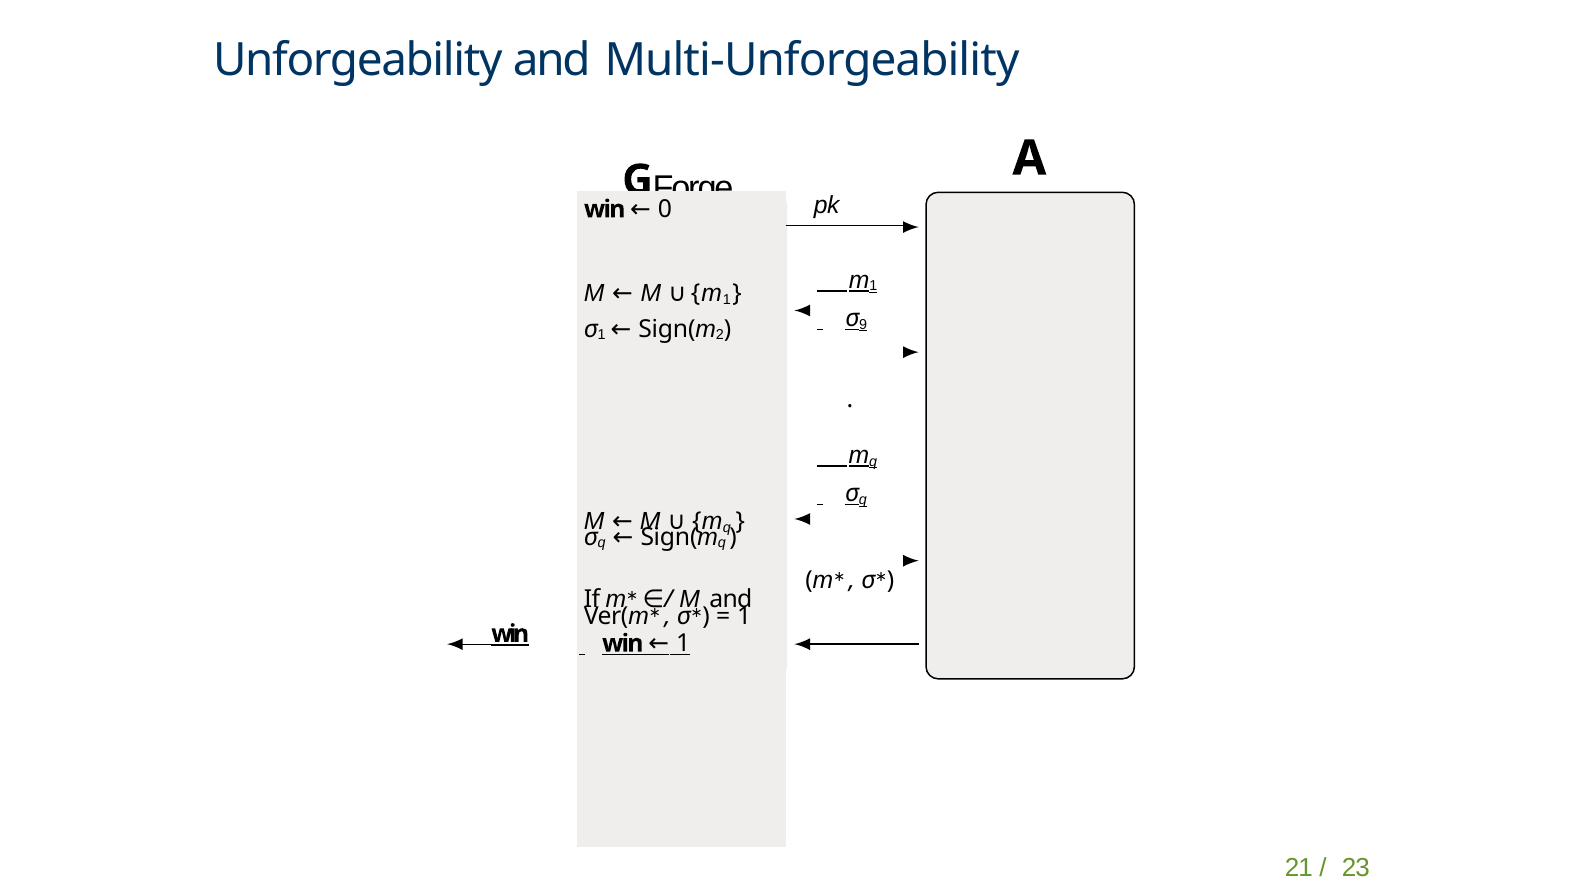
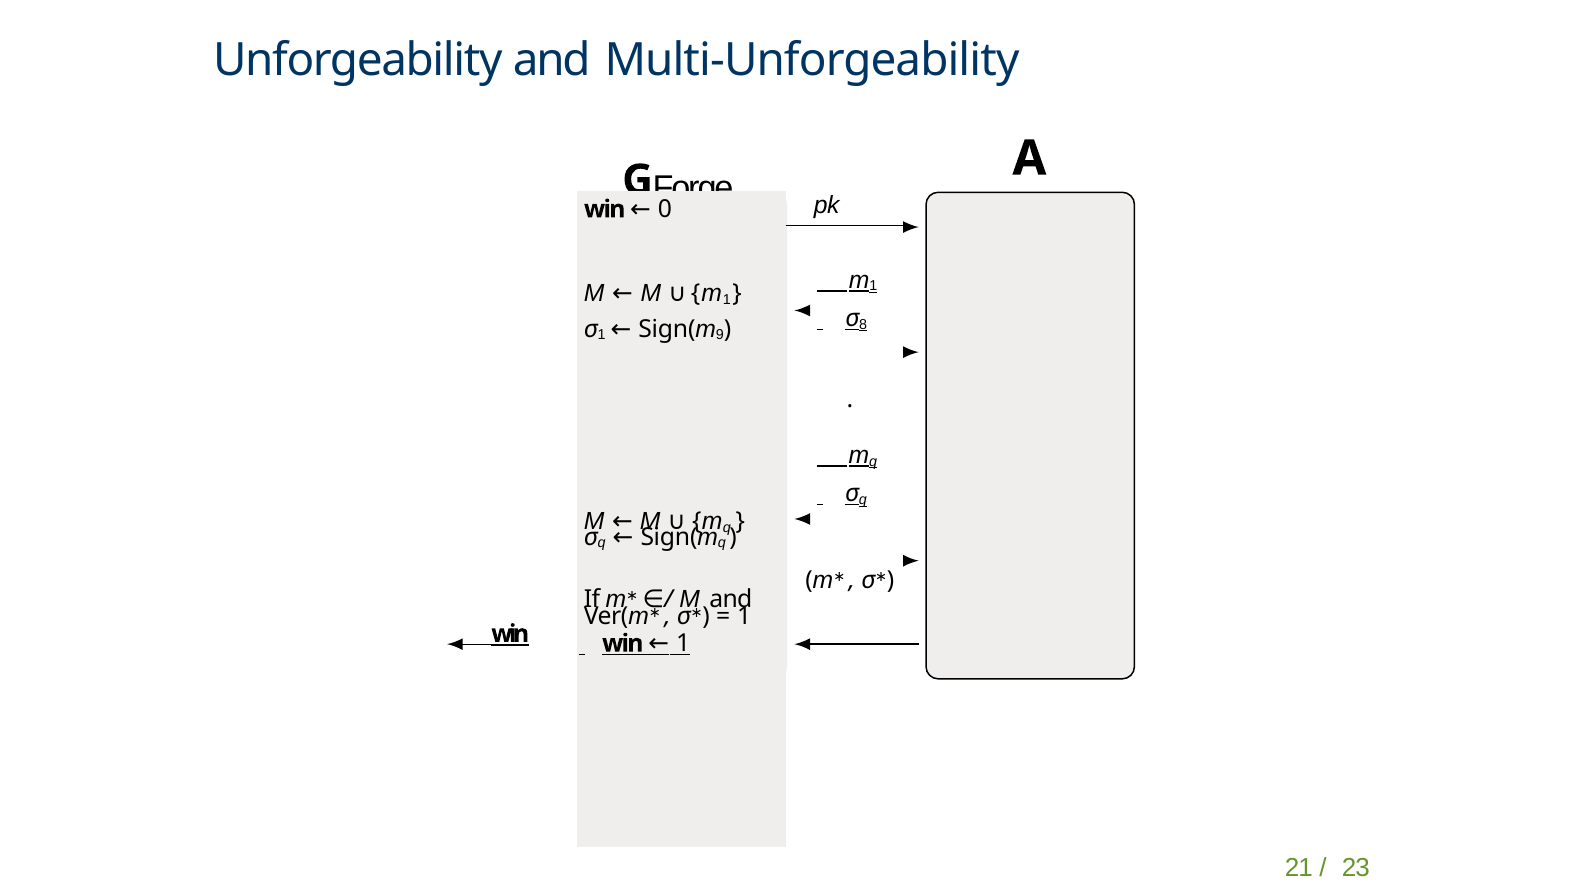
9: 9 -> 8 (863, 324)
2: 2 -> 9 (720, 335)
